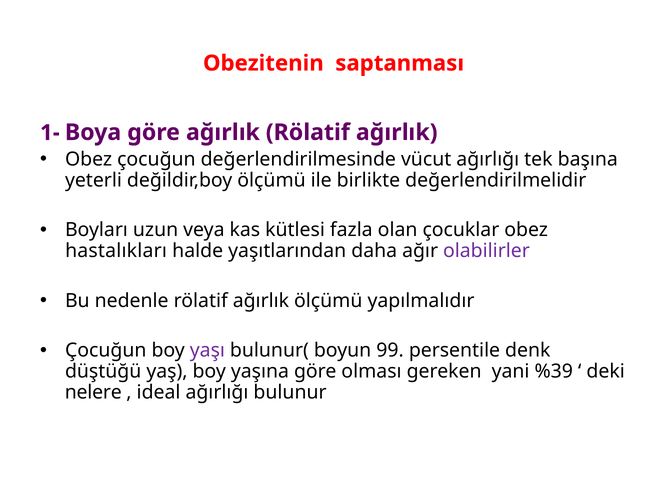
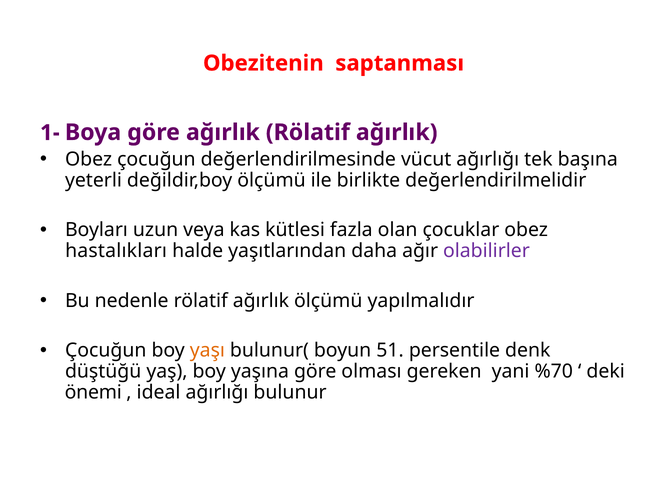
yaşı colour: purple -> orange (207, 351)
99: 99 -> 51 (390, 351)
%39: %39 -> %70 (554, 372)
nelere: nelere -> önemi (93, 393)
